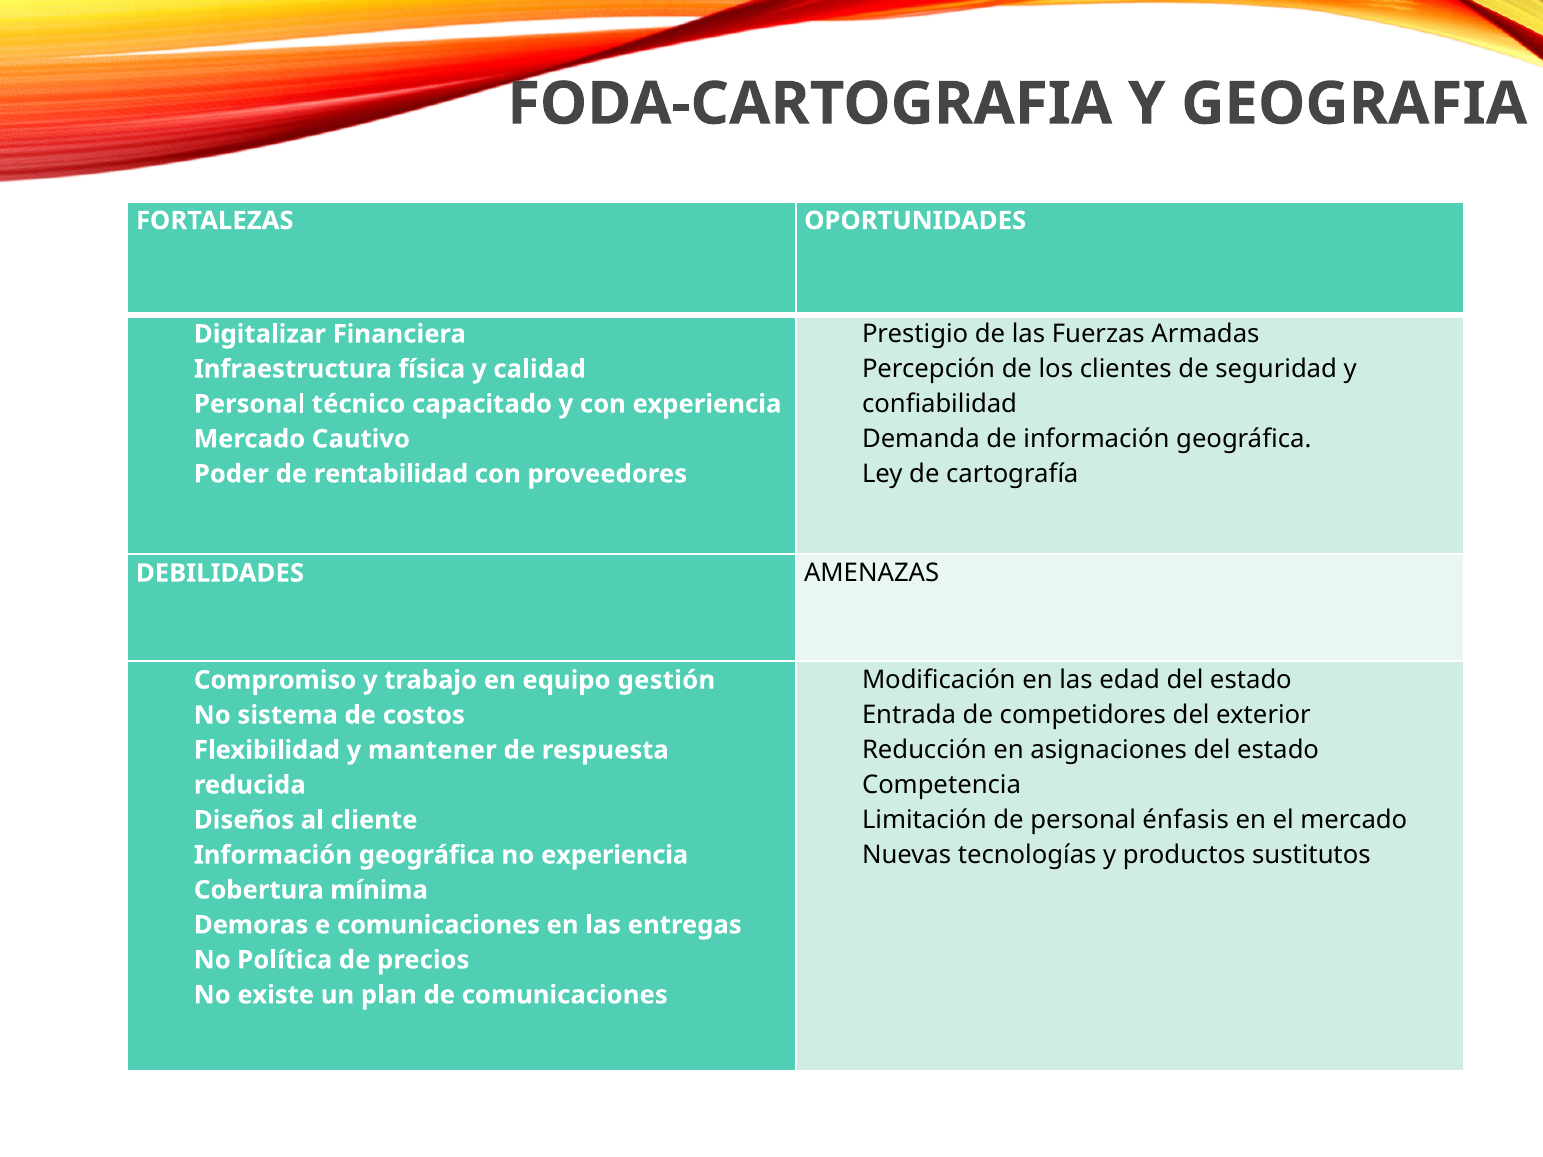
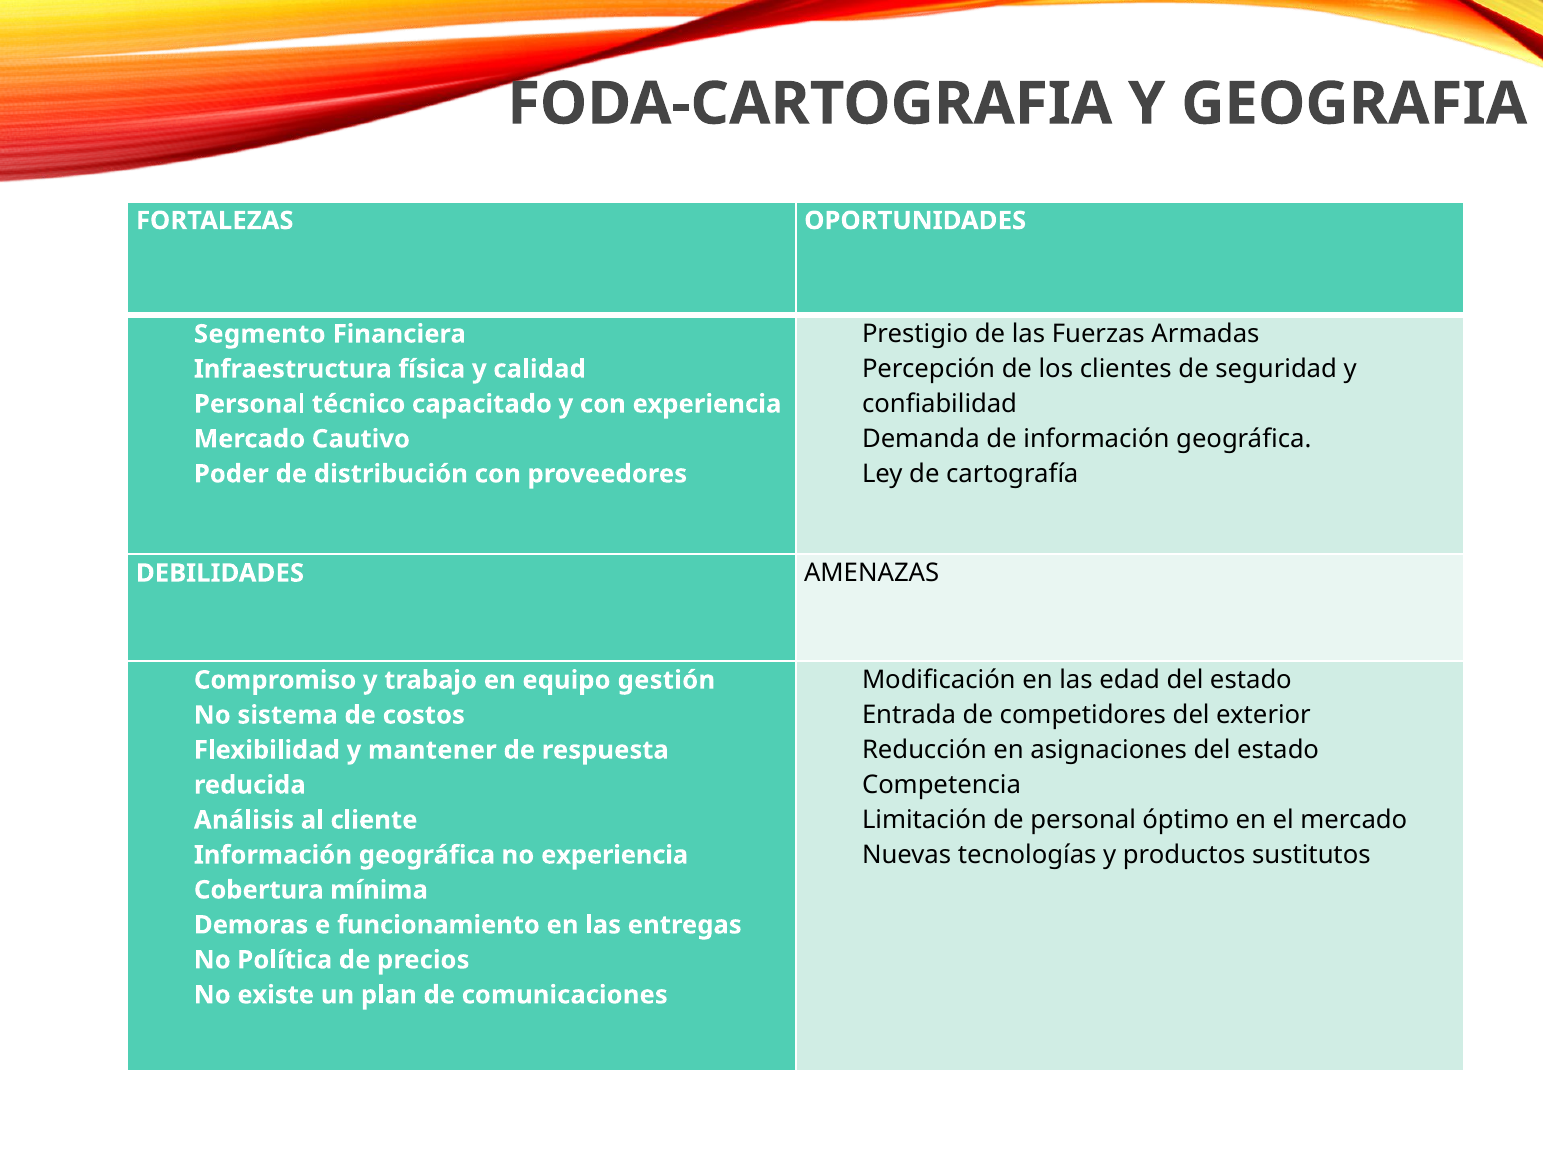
Digitalizar: Digitalizar -> Segmento (260, 334)
rentabilidad: rentabilidad -> distribución (391, 474)
Diseños: Diseños -> Análisis (244, 820)
énfasis: énfasis -> óptimo (1186, 820)
e comunicaciones: comunicaciones -> funcionamiento (438, 925)
